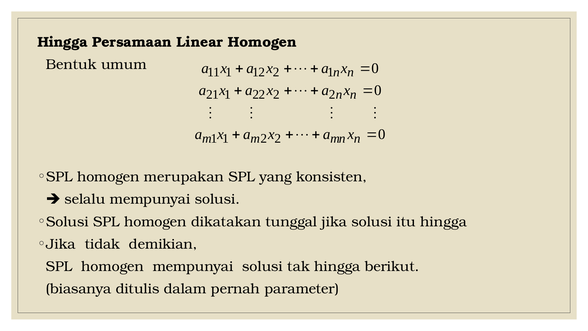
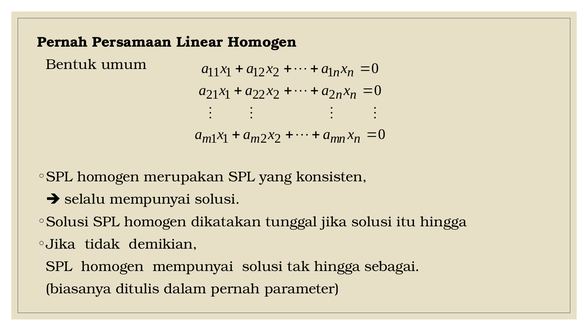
Hingga: Hingga -> Pernah (62, 42)
berikut: berikut -> sebagai (392, 266)
